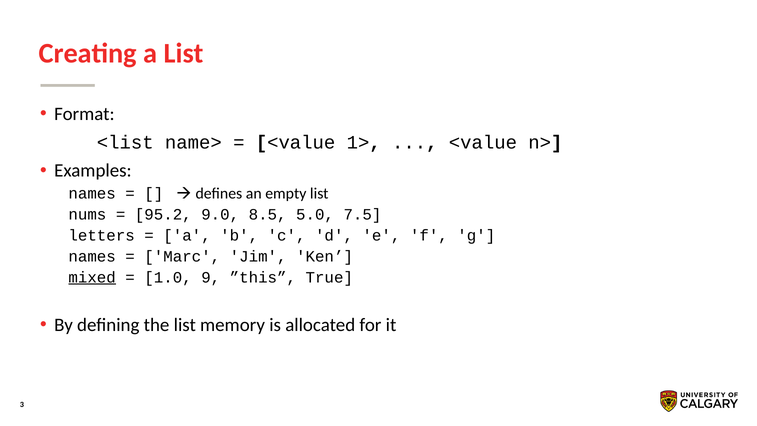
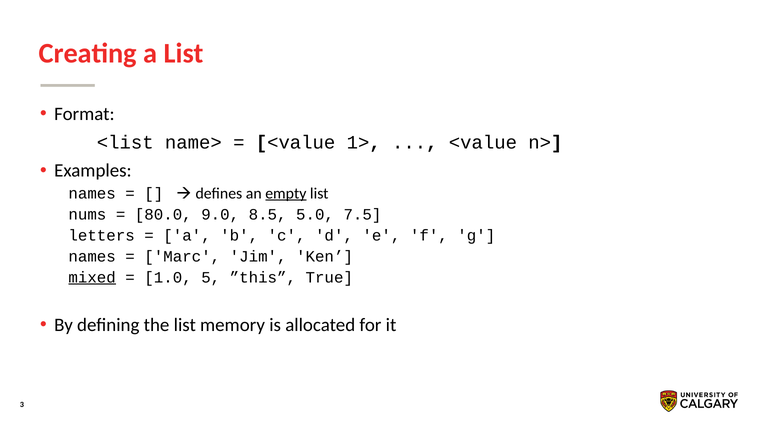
empty underline: none -> present (286, 193)
95.2: 95.2 -> 80.0 (163, 214)
9: 9 -> 5 (211, 277)
